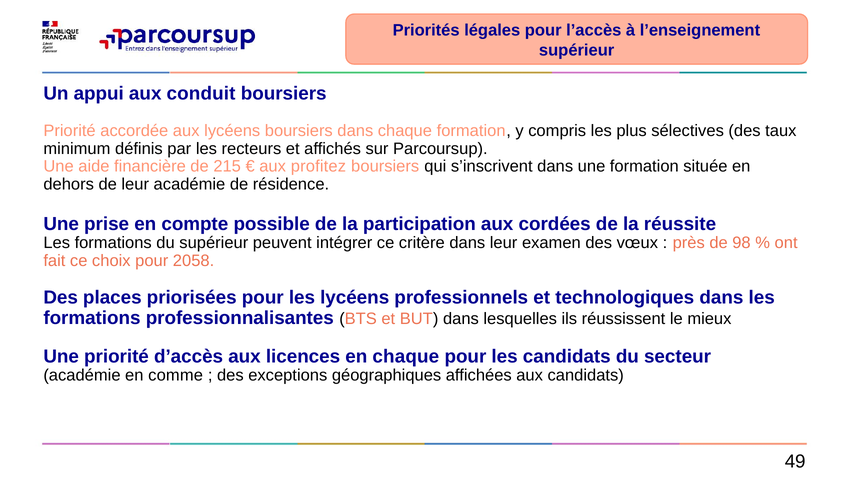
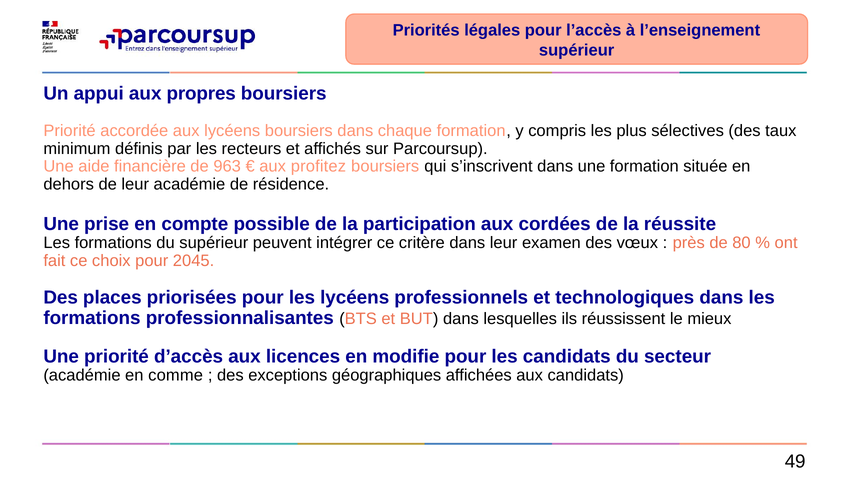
conduit: conduit -> propres (201, 94)
215: 215 -> 963 (227, 166)
98: 98 -> 80 (741, 243)
2058: 2058 -> 2045 (194, 261)
en chaque: chaque -> modifie (406, 356)
